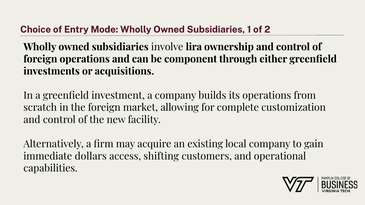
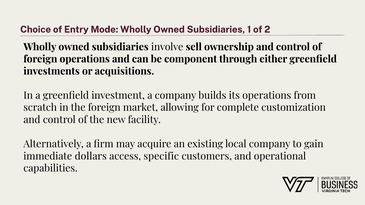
lira: lira -> sell (194, 47)
shifting: shifting -> specific (161, 156)
